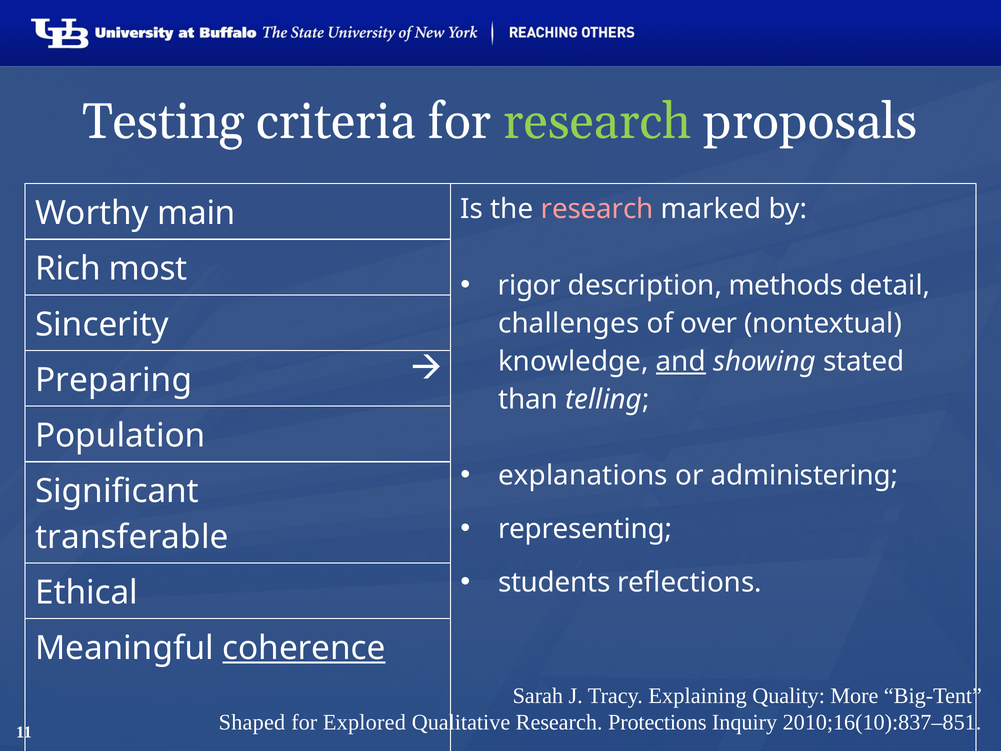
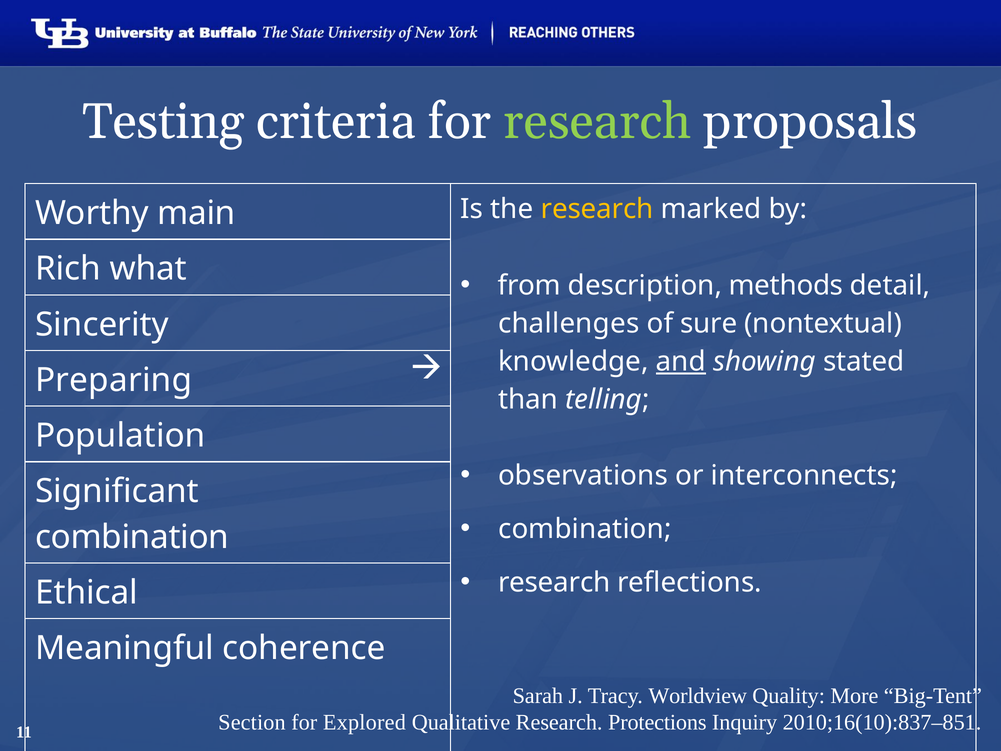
research colour: pink -> yellow (597, 209)
most: most -> what (148, 269)
rigor: rigor -> from (529, 285)
over: over -> sure (709, 323)
explanations: explanations -> observations (583, 475)
administering: administering -> interconnects (804, 475)
representing: representing -> combination (585, 529)
transferable: transferable -> combination (132, 537)
students: students -> research (554, 582)
coherence underline: present -> none (304, 648)
Explaining: Explaining -> Worldview (698, 695)
Shaped: Shaped -> Section (252, 722)
